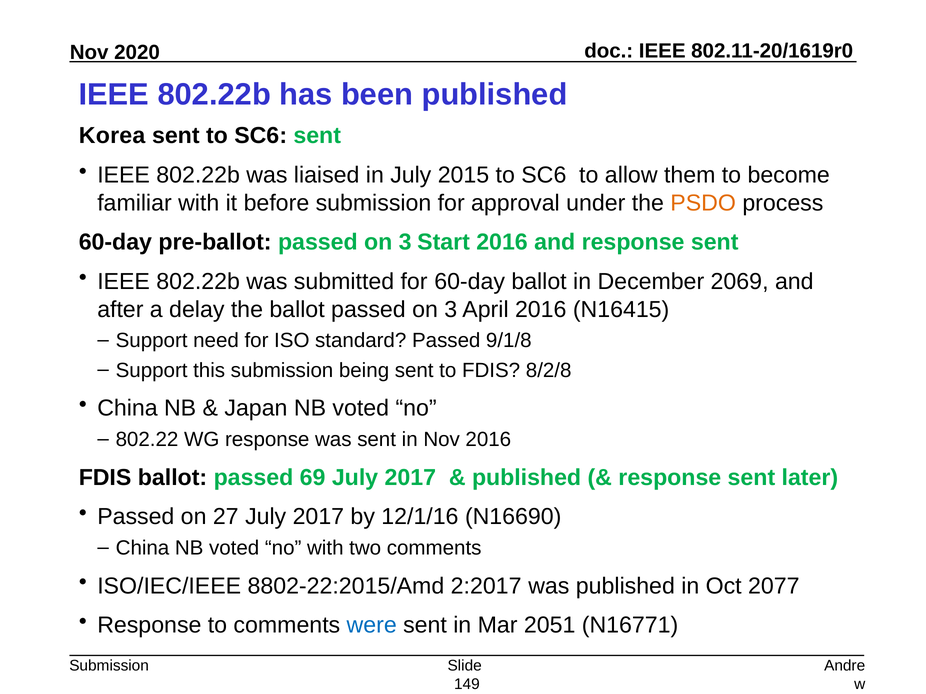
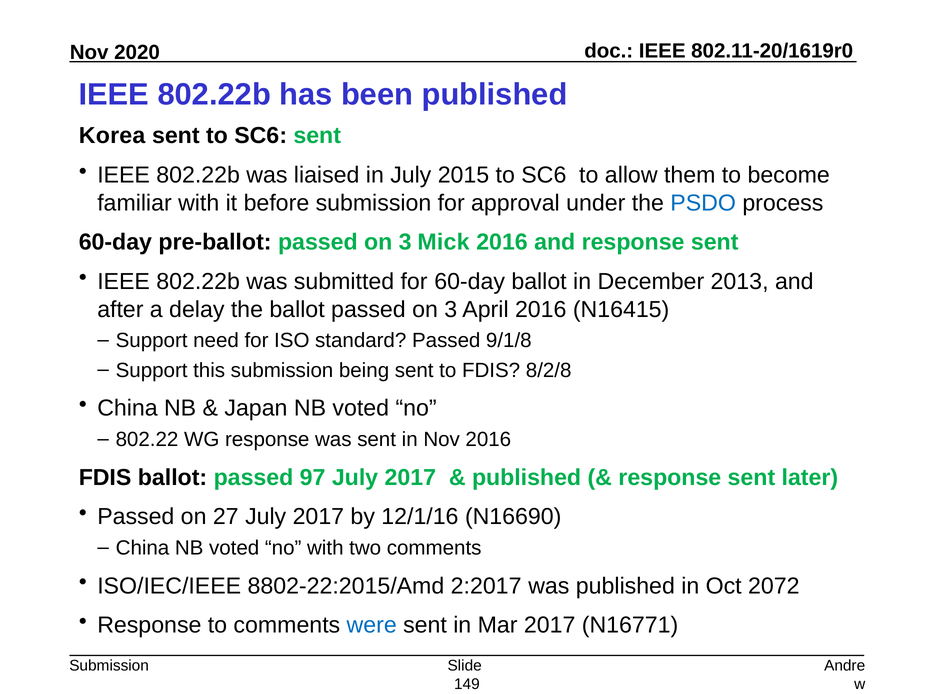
PSDO colour: orange -> blue (703, 203)
Start: Start -> Mick (443, 242)
2069: 2069 -> 2013 (740, 282)
69: 69 -> 97 (313, 478)
2077: 2077 -> 2072 (774, 586)
Mar 2051: 2051 -> 2017 (550, 626)
